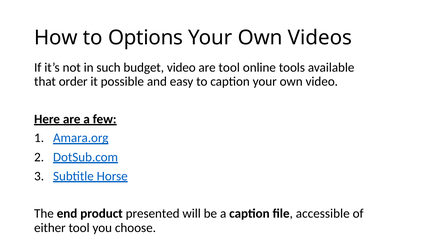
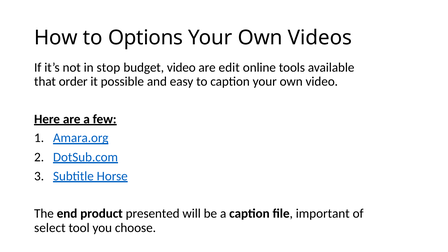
such: such -> stop (108, 67)
are tool: tool -> edit (229, 67)
accessible: accessible -> important (323, 214)
either: either -> select (50, 228)
